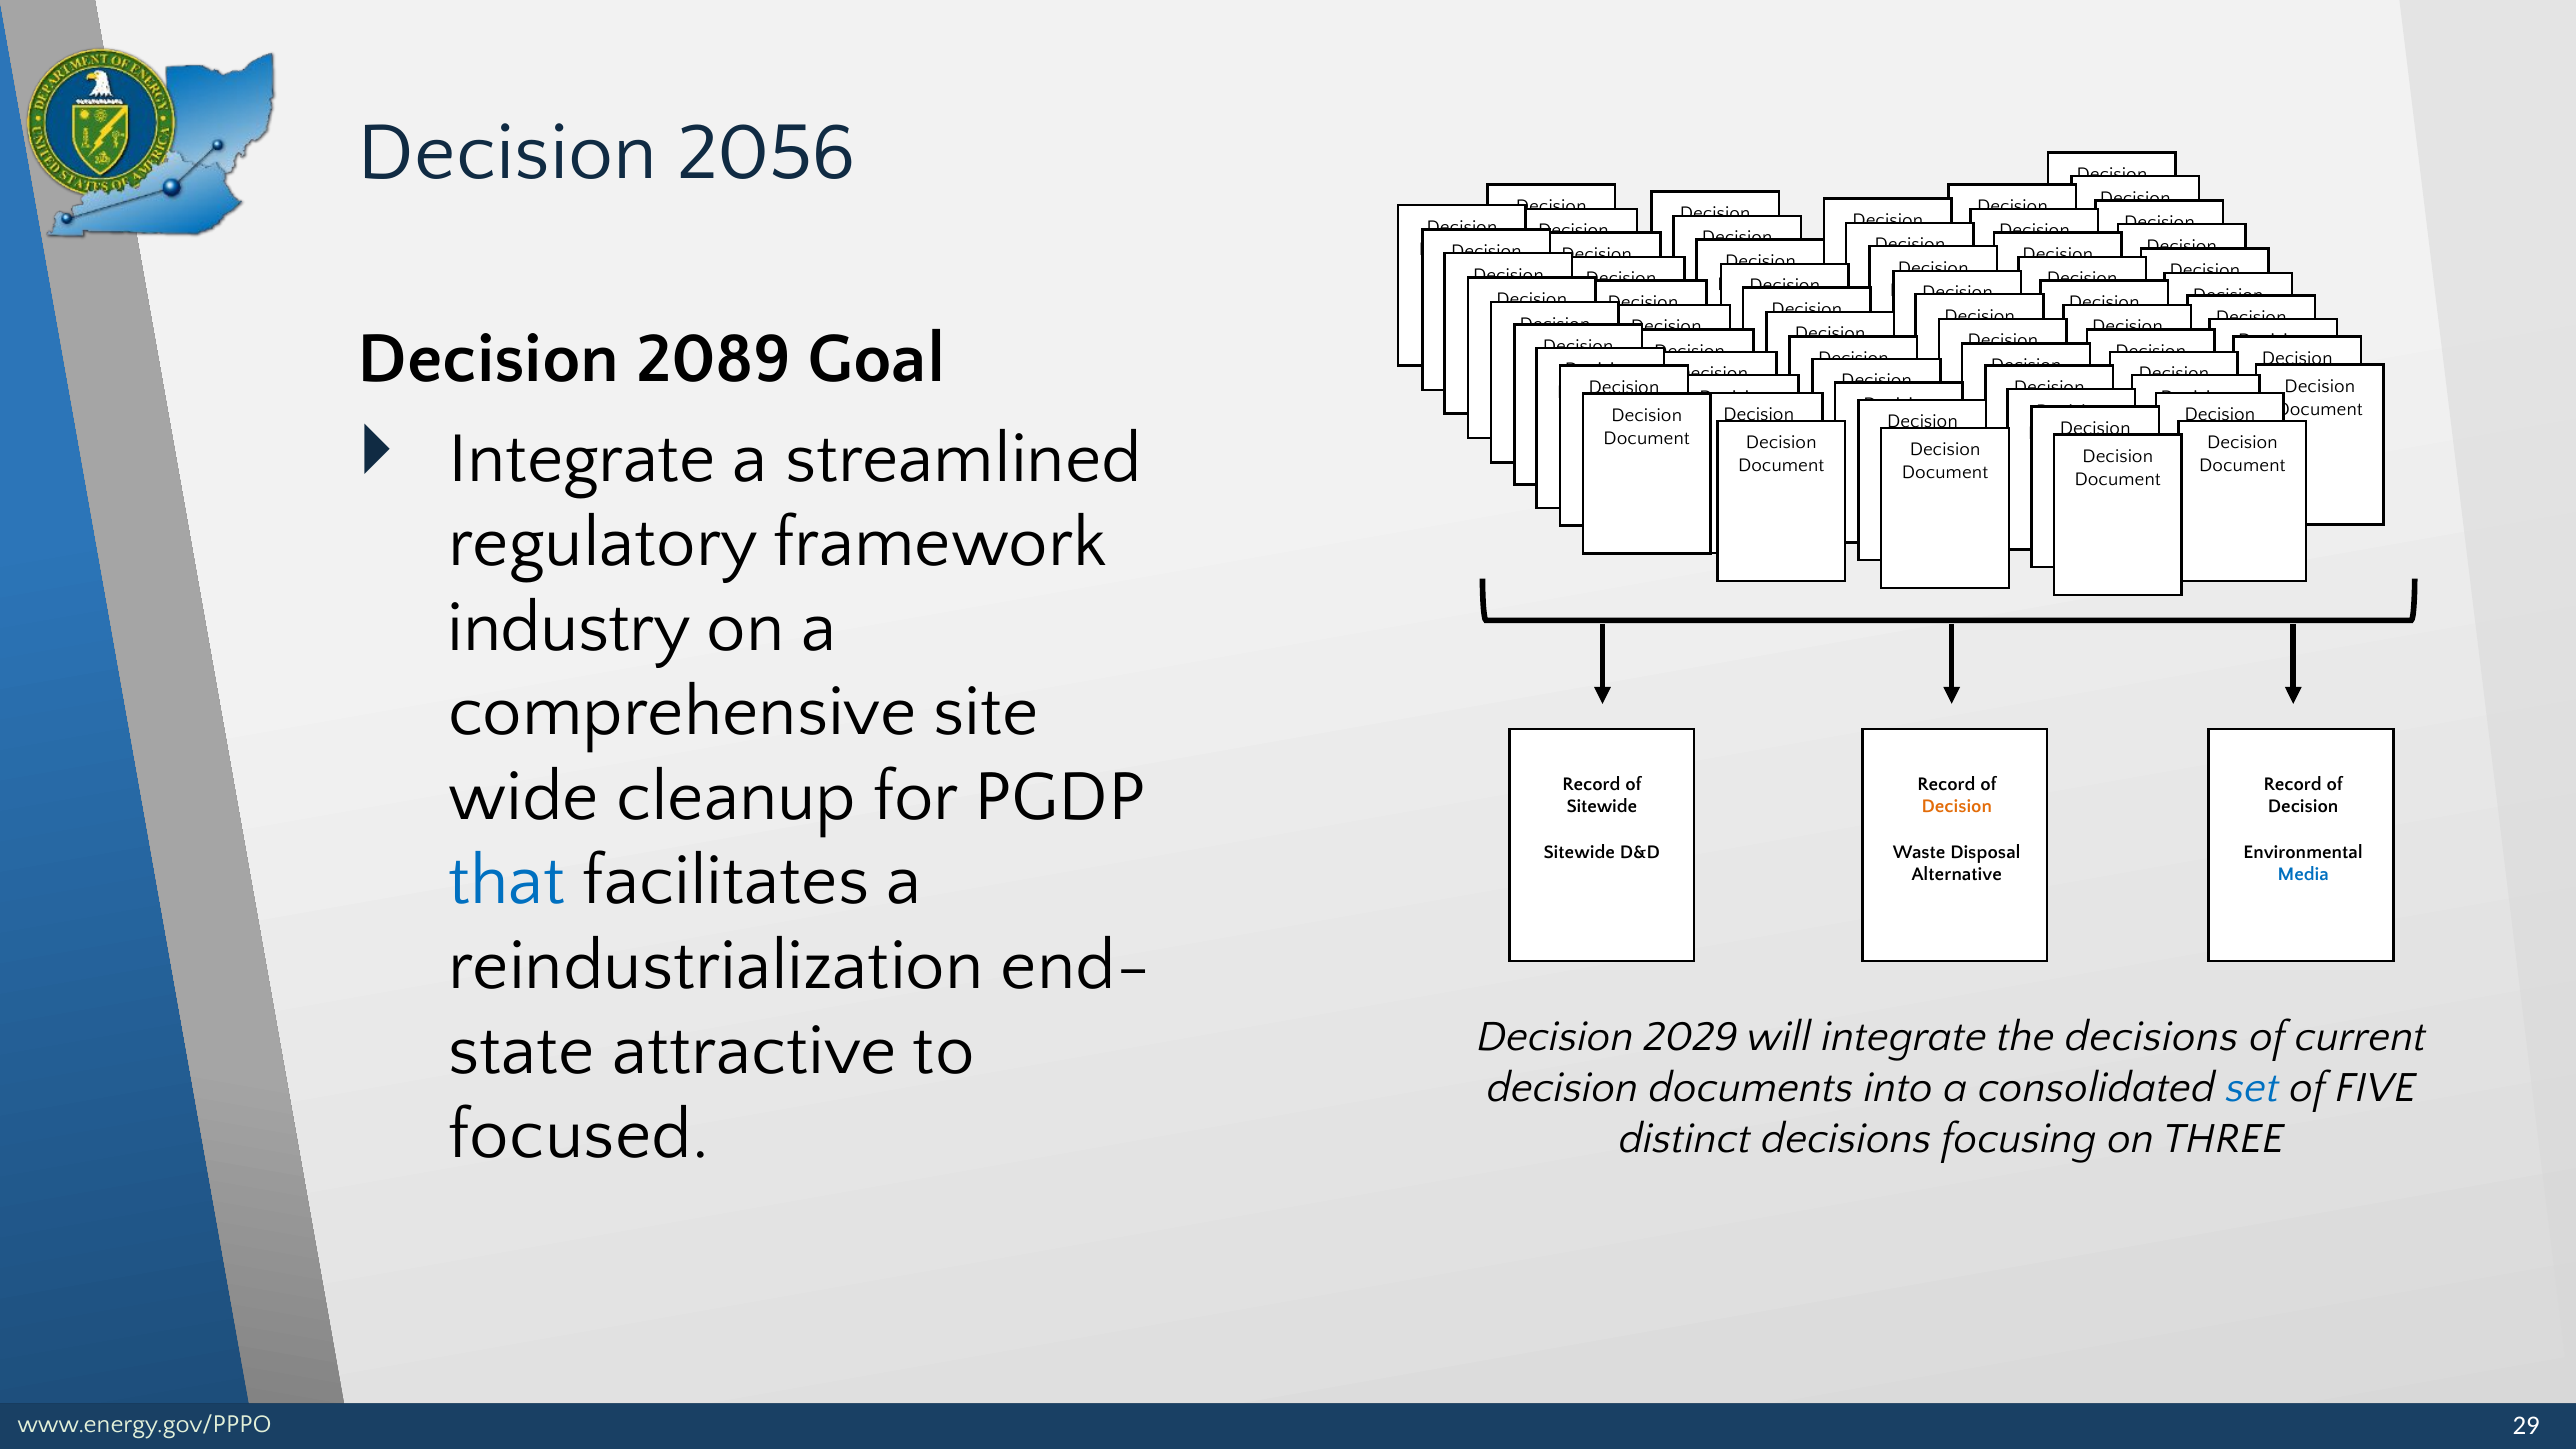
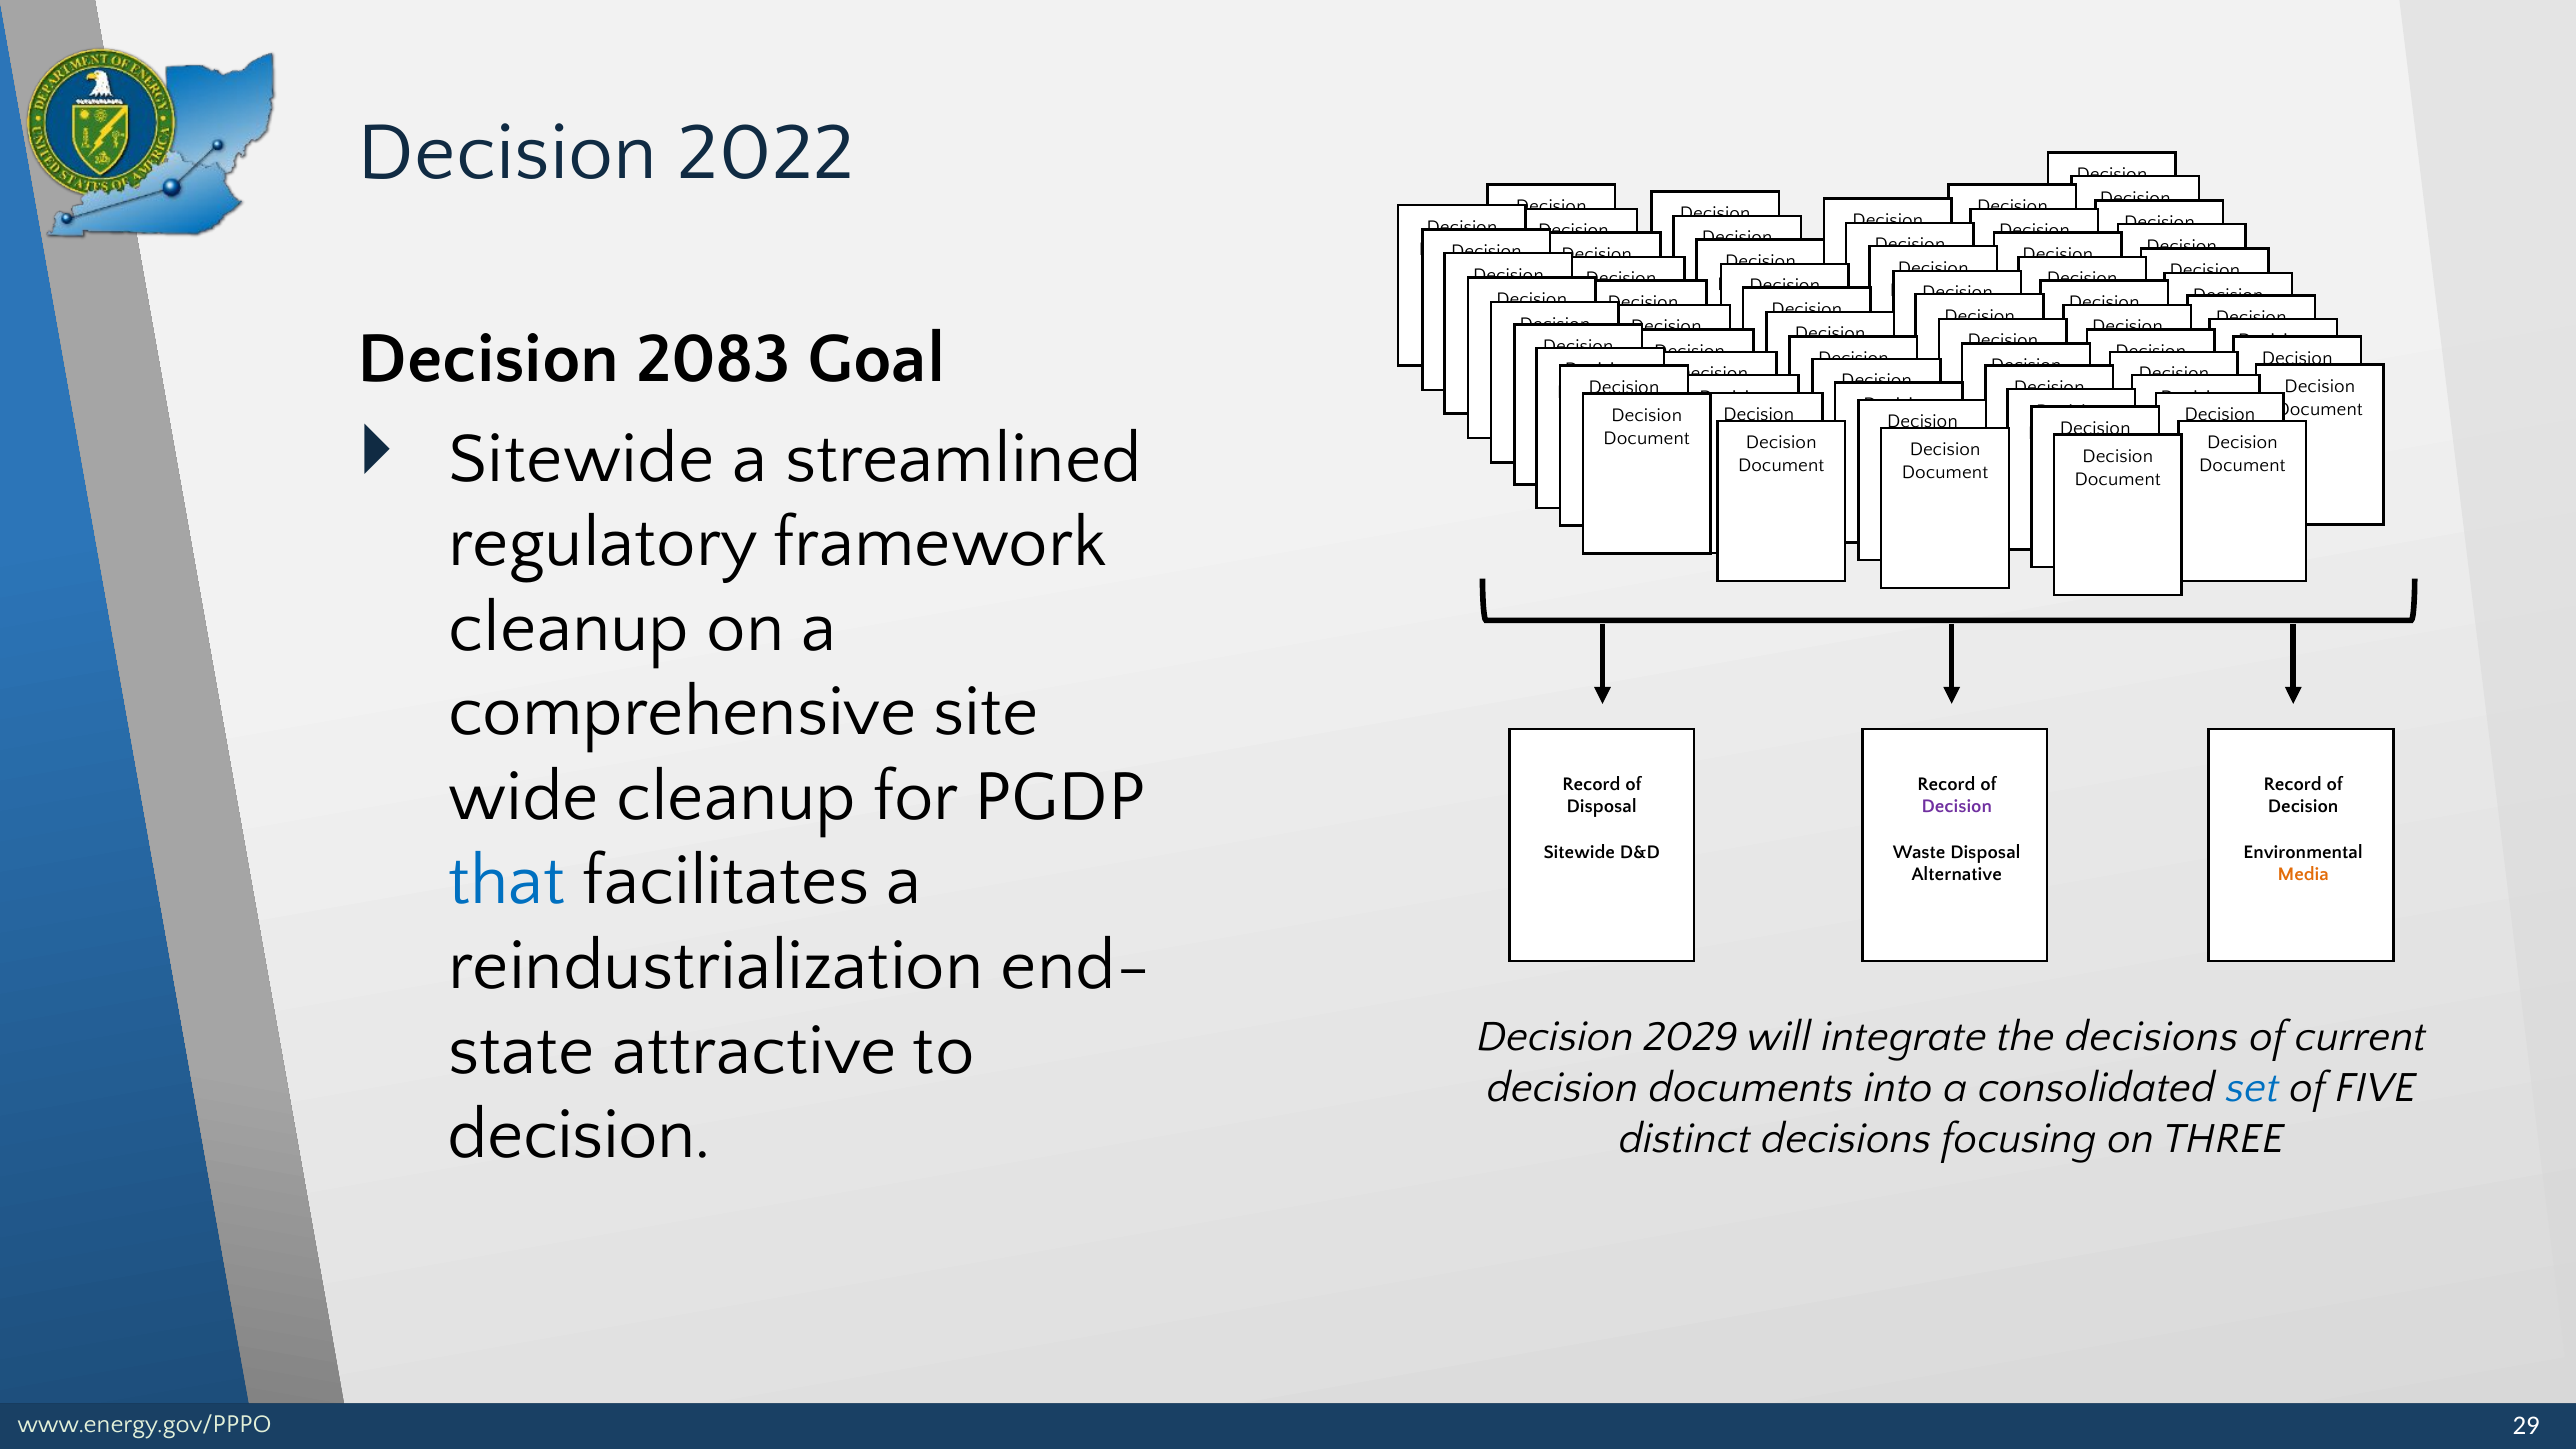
2056: 2056 -> 2022 (766, 152)
2089: 2089 -> 2083 (714, 358)
Integrate: Integrate -> Sitewide (582, 458)
industry: industry -> cleanup (569, 627)
Sitewide: Sitewide -> Disposal (1602, 806)
Decision colour: orange -> purple (1957, 806)
Media colour: blue -> orange (2303, 875)
focused: focused -> decision (579, 1134)
